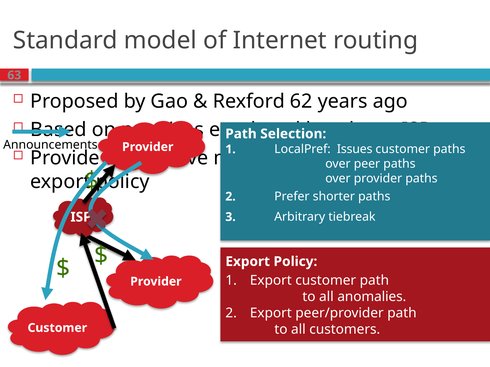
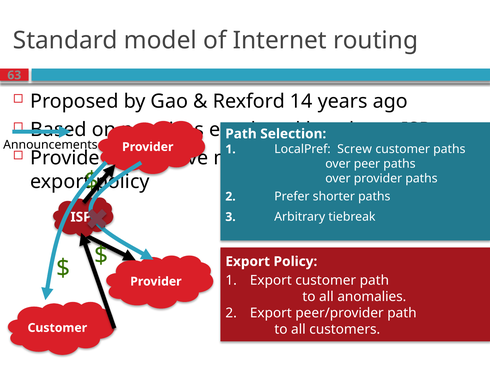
62: 62 -> 14 (301, 101)
Issues: Issues -> Screw (355, 149)
